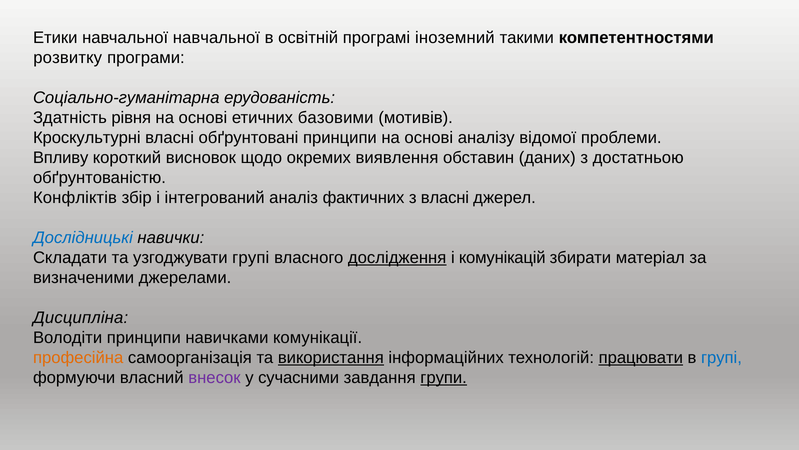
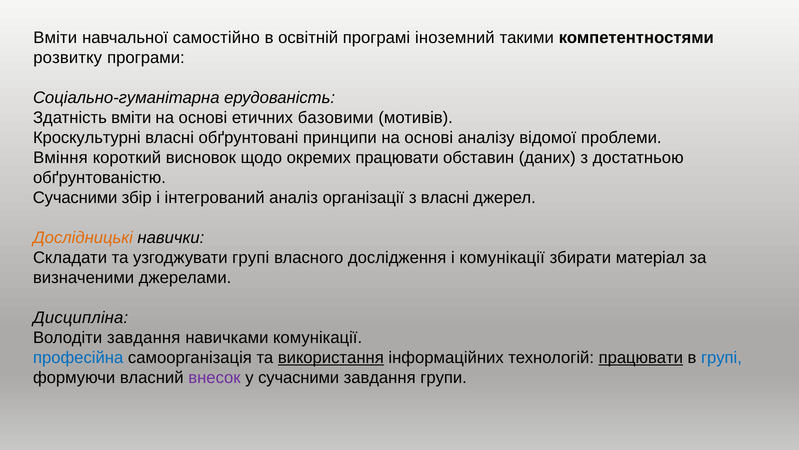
Етики: Етики -> Вміти (55, 38)
навчальної навчальної: навчальної -> самостійно (216, 38)
Здатність рівня: рівня -> вміти (131, 118)
Впливу: Впливу -> Вміння (60, 158)
окремих виявлення: виявлення -> працювати (397, 158)
Конфліктів: Конфліктів -> Сучасними (75, 198)
фактичних: фактичних -> організації (363, 198)
Дослідницькі colour: blue -> orange (83, 238)
дослідження underline: present -> none (397, 258)
і комунікацій: комунікацій -> комунікації (502, 258)
Володіти принципи: принципи -> завдання (144, 337)
професійна colour: orange -> blue (78, 357)
групи underline: present -> none (444, 377)
